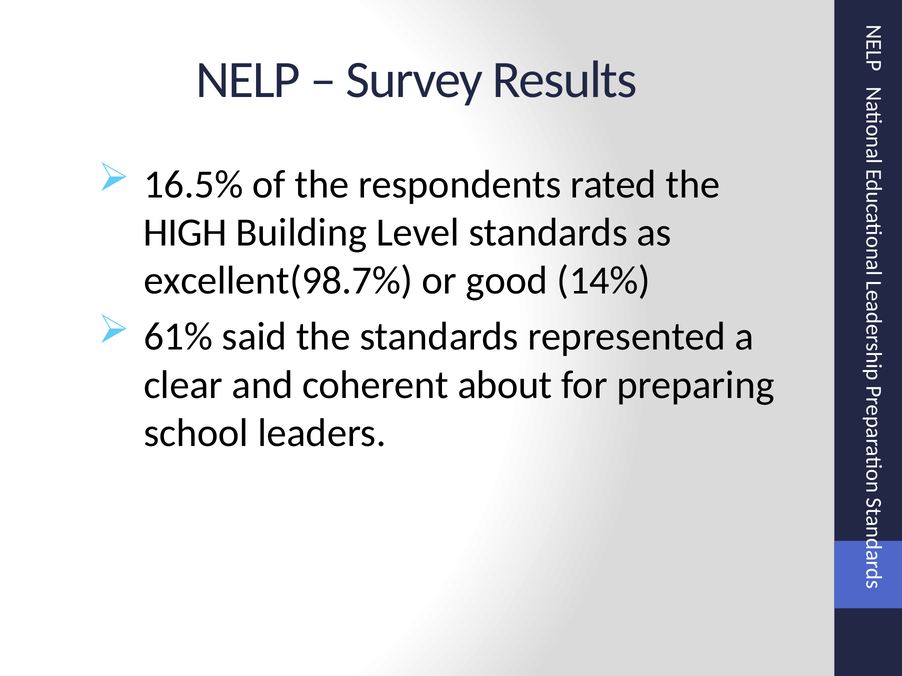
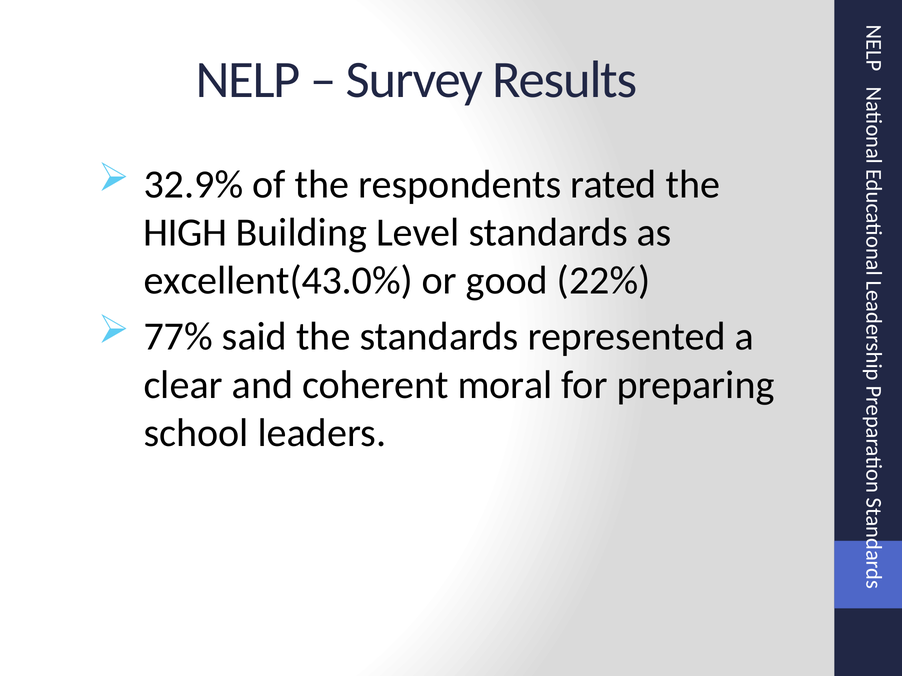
16.5%: 16.5% -> 32.9% (193, 184)
excellent(98.7%: excellent(98.7% -> excellent(43.0% (278, 281)
14%: 14% -> 22% (604, 281)
61%: 61% -> 77% (178, 337)
about: about -> moral (505, 385)
